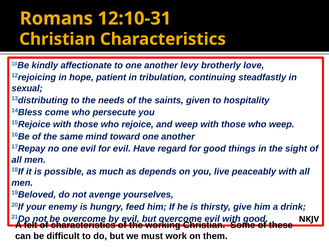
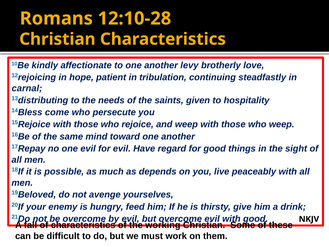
12:10-31: 12:10-31 -> 12:10-28 (134, 18)
sexual: sexual -> carnal (27, 88)
felt: felt -> fall (31, 225)
